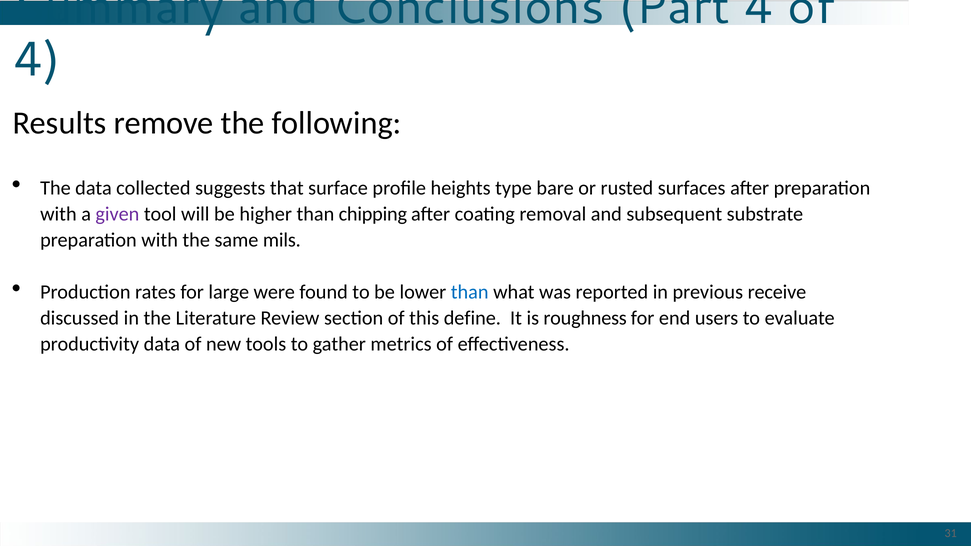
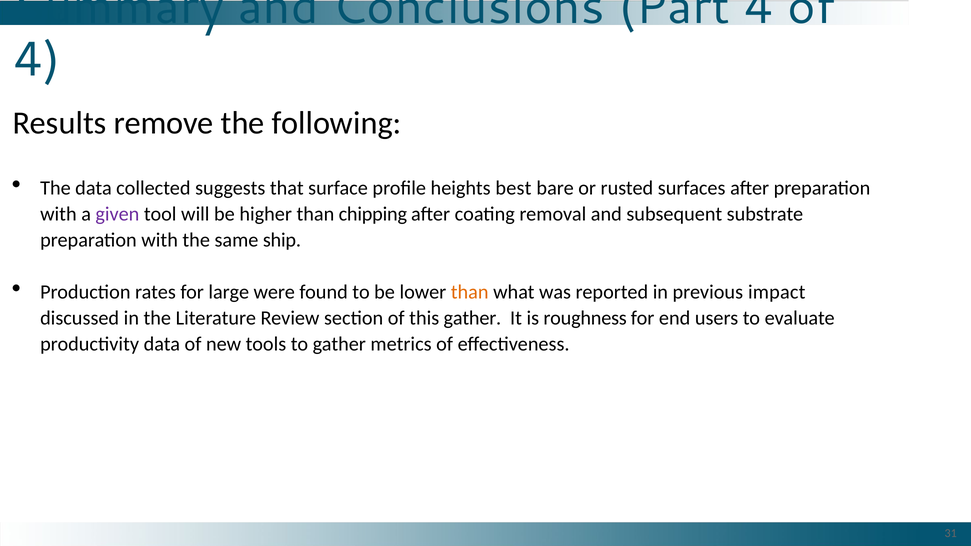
type: type -> best (513, 188)
mils: mils -> ship (282, 240)
than colour: blue -> orange (470, 292)
receive: receive -> impact (777, 292)
this define: define -> gather (472, 318)
